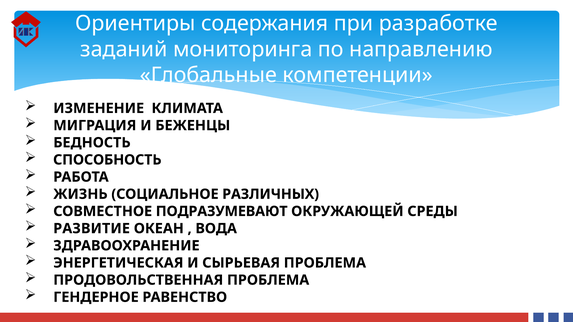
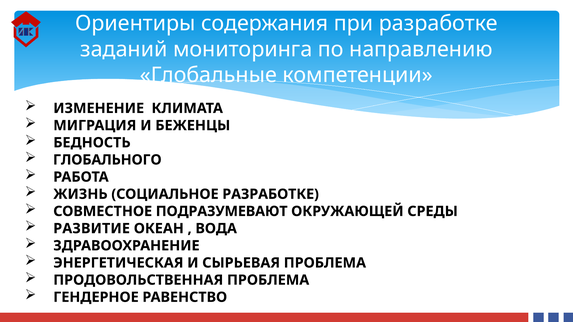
СПОСОБНОСТЬ: СПОСОБНОСТЬ -> ГЛОБАЛЬНОГО (107, 160)
СОЦИАЛЬНОЕ РАЗЛИЧНЫХ: РАЗЛИЧНЫХ -> РАЗРАБОТКЕ (271, 194)
